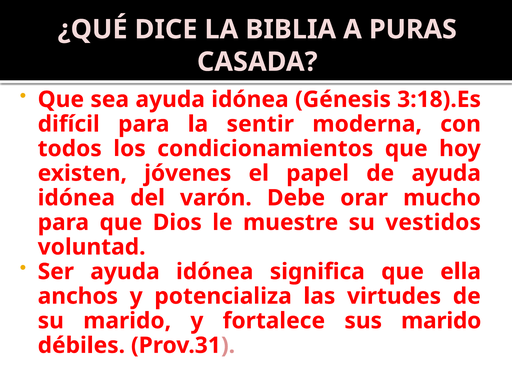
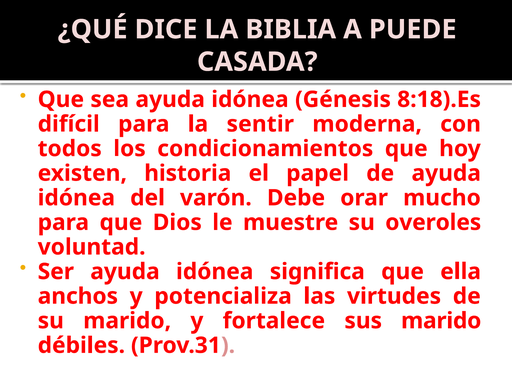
PURAS: PURAS -> PUEDE (413, 29)
3:18).Es: 3:18).Es -> 8:18).Es (439, 99)
jóvenes: jóvenes -> historia (188, 173)
vestidos: vestidos -> overoles (433, 222)
